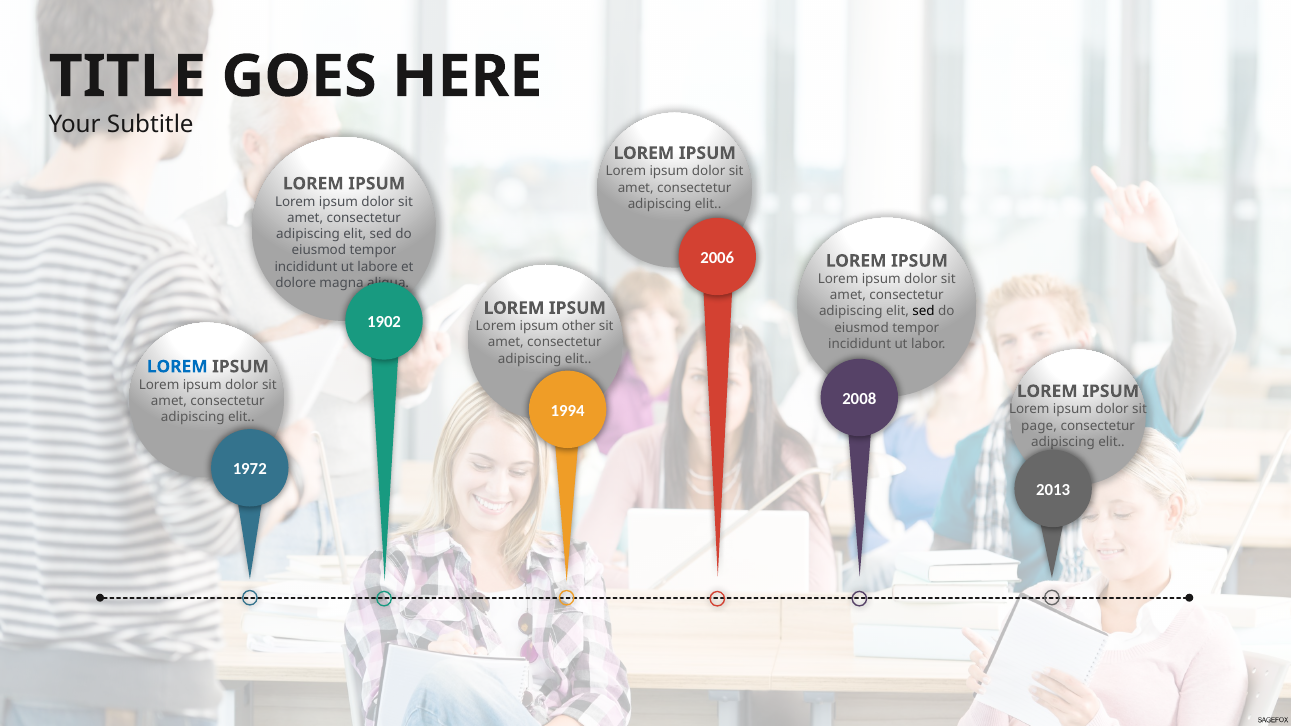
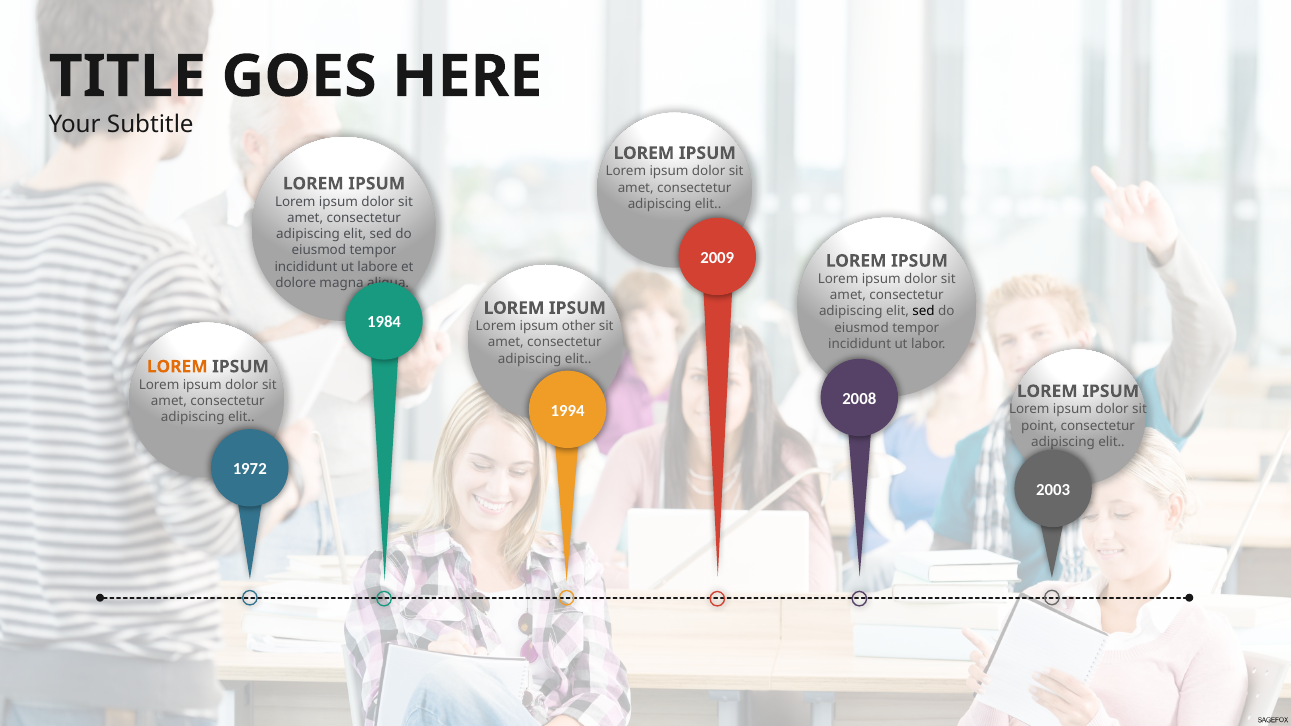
2006: 2006 -> 2009 (717, 258)
1902: 1902 -> 1984 (384, 322)
LOREM colour: blue -> orange (177, 367)
page: page -> point (1039, 426)
2013: 2013 -> 2003 (1053, 490)
